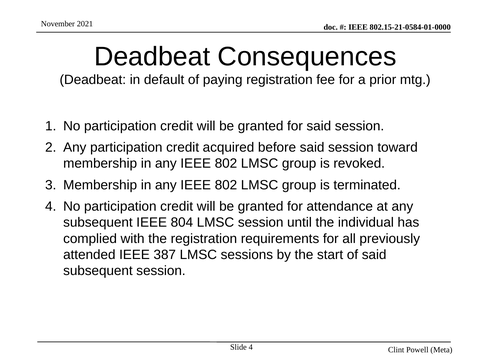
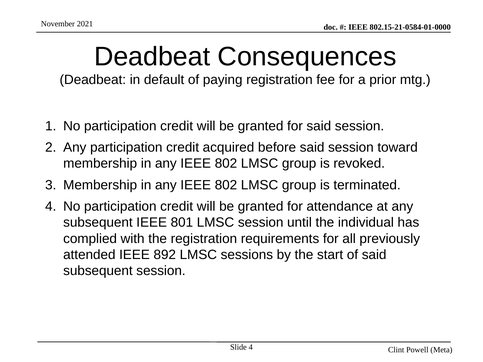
804: 804 -> 801 (182, 223)
387: 387 -> 892 (165, 255)
